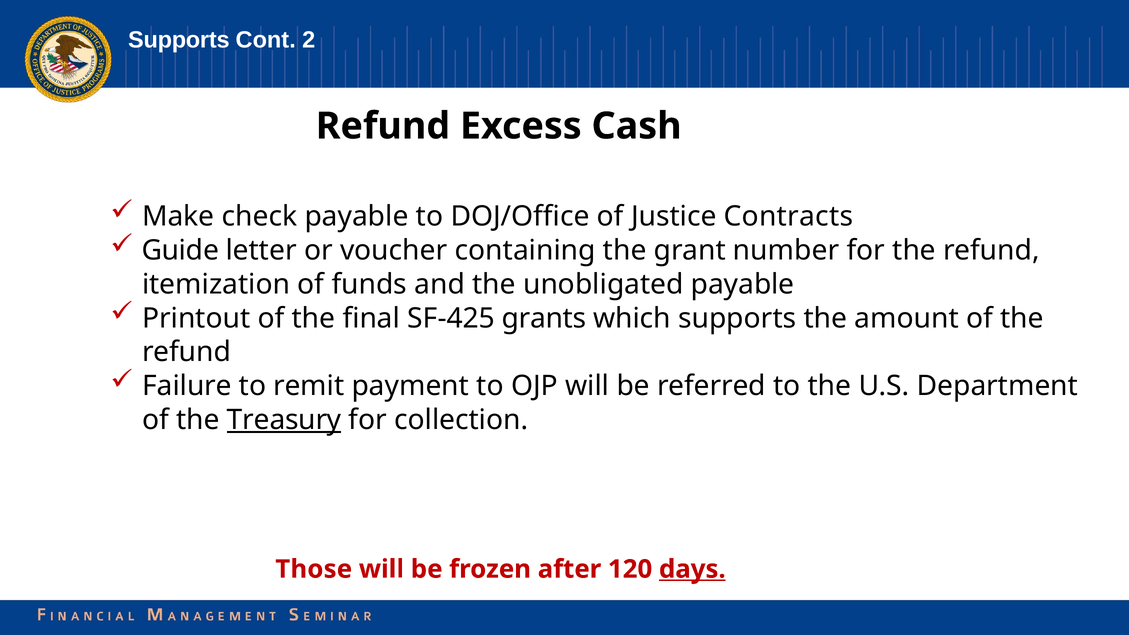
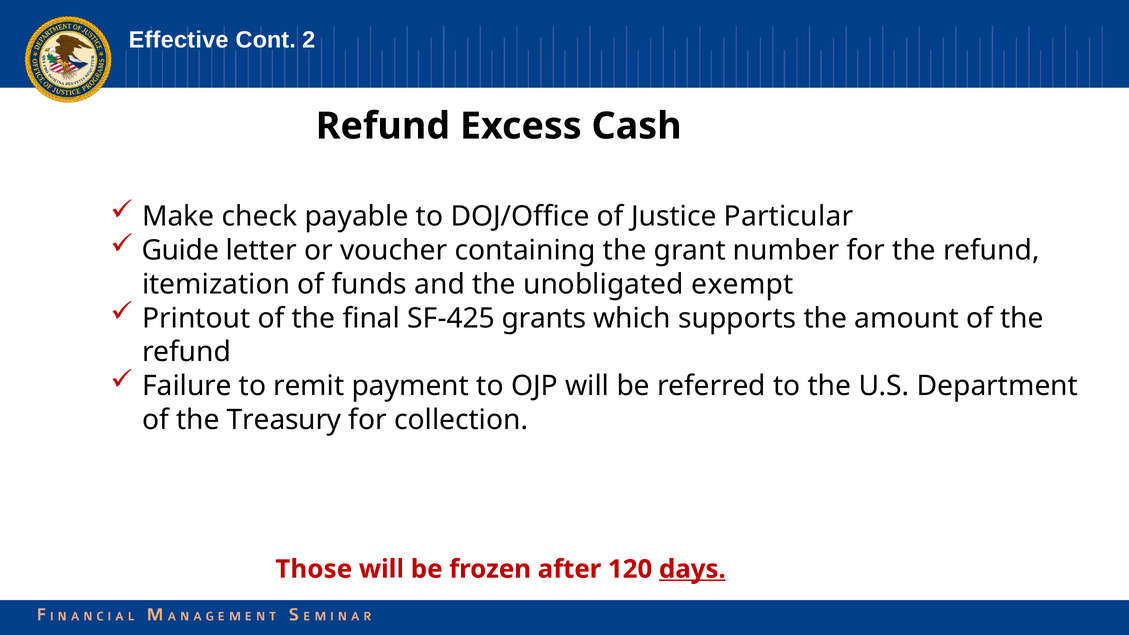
Supports: Supports -> Effective (179, 40)
Contracts: Contracts -> Particular (789, 217)
unobligated payable: payable -> exempt (742, 284)
Treasury underline: present -> none (284, 420)
